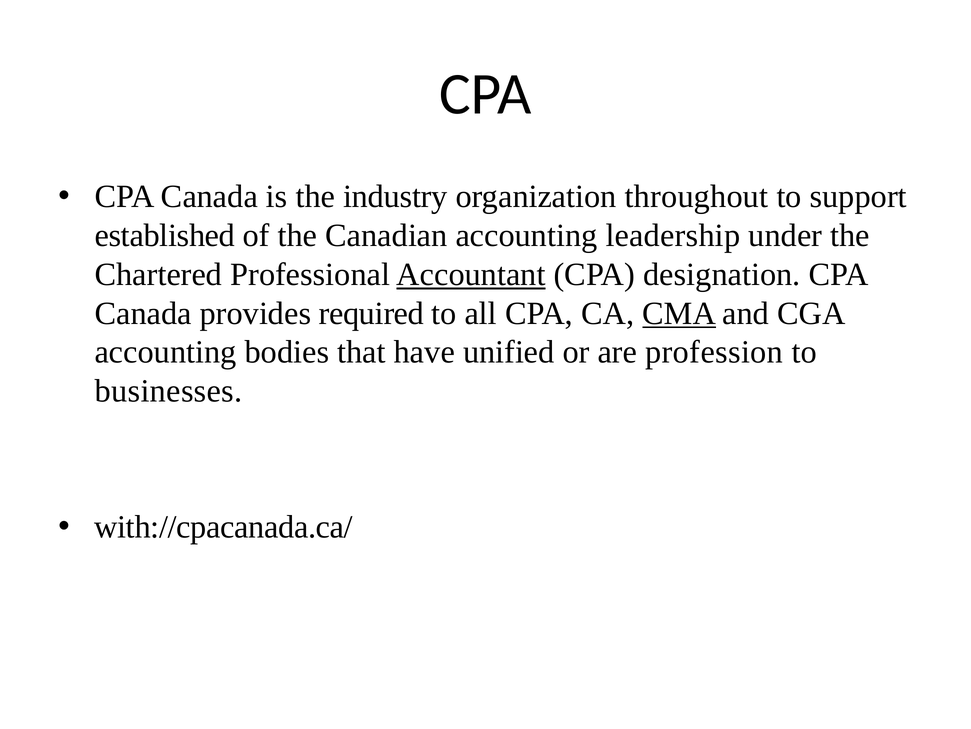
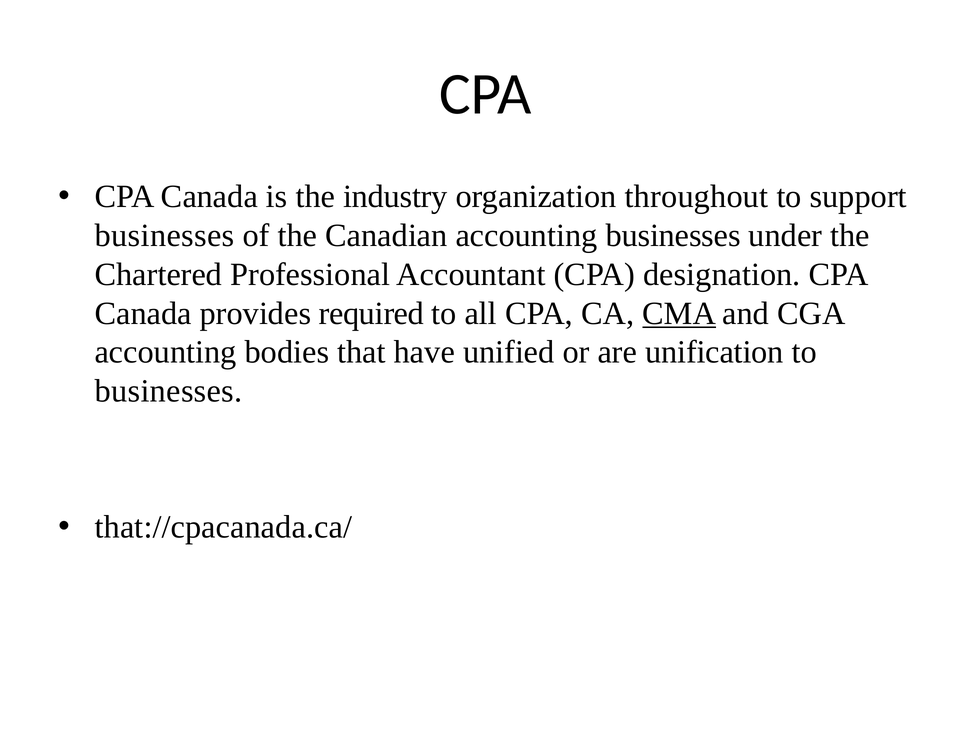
established: established -> businesses (165, 235)
accounting leadership: leadership -> businesses (673, 235)
Accountant underline: present -> none (471, 274)
profession: profession -> unification (714, 352)
with://cpacanada.ca/: with://cpacanada.ca/ -> that://cpacanada.ca/ (223, 527)
